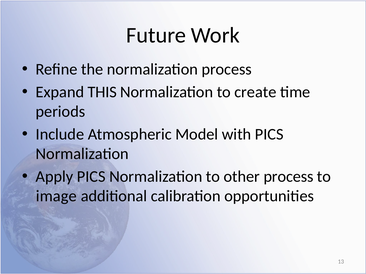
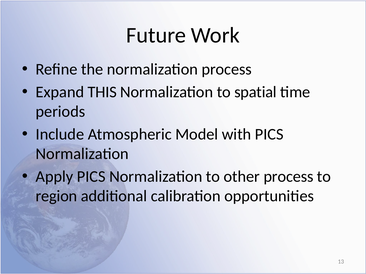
create: create -> spatial (255, 92)
image: image -> region (56, 196)
